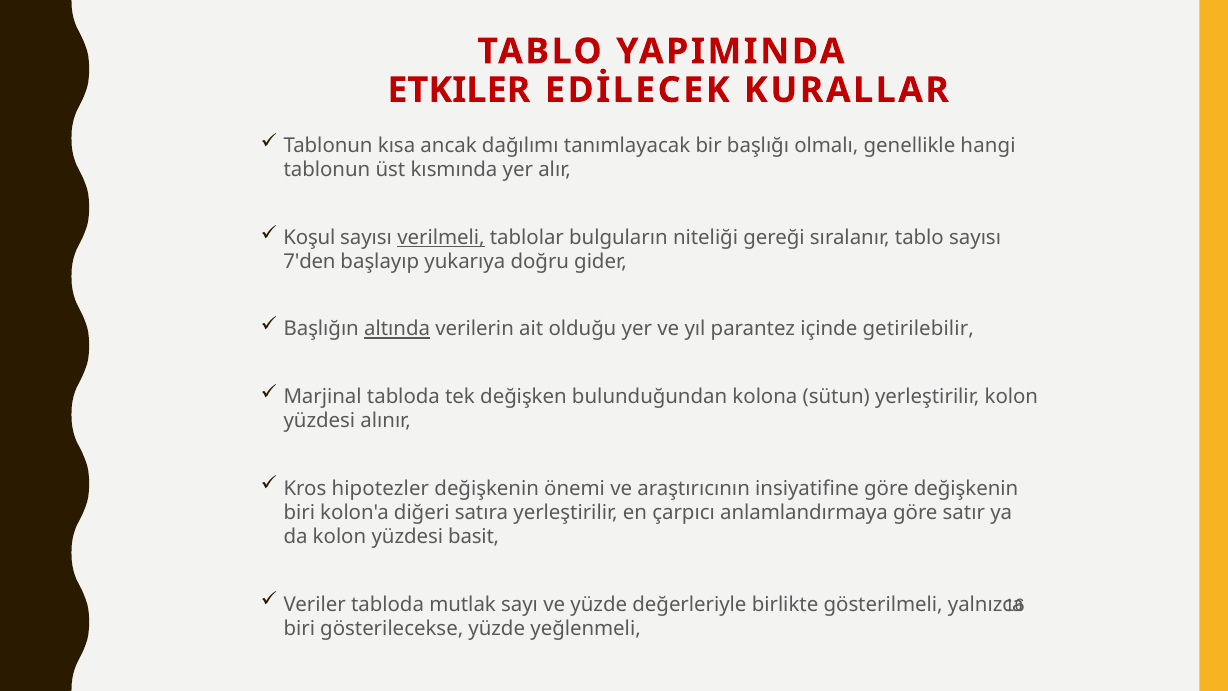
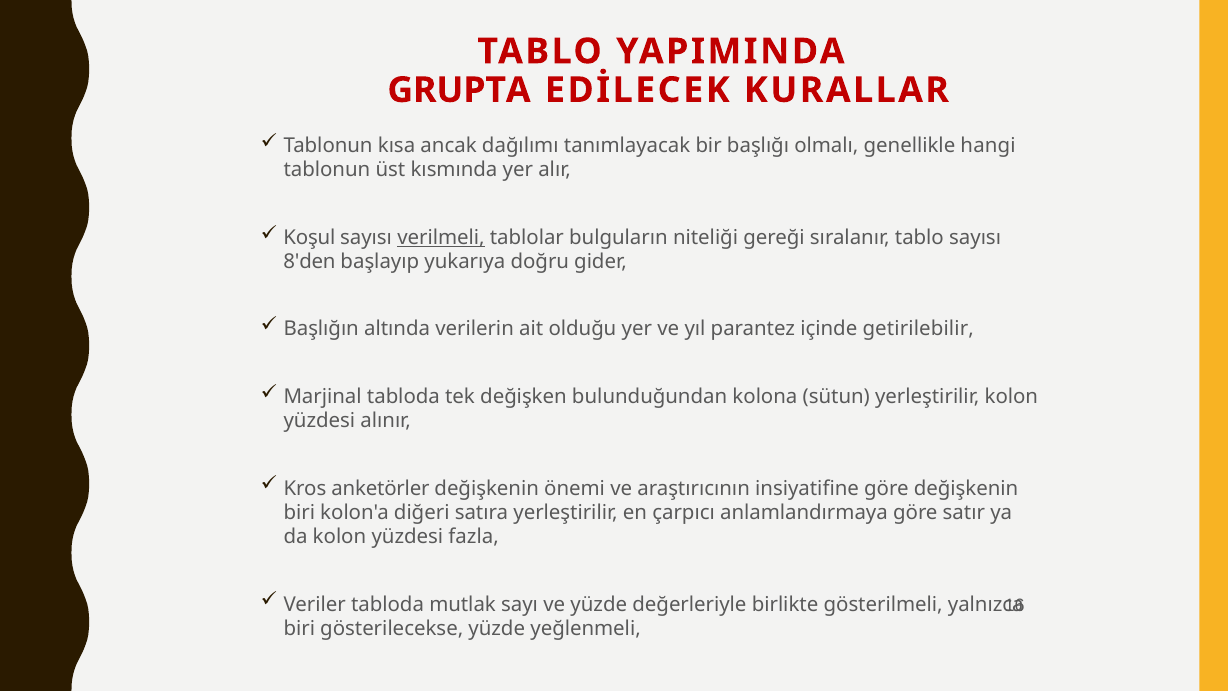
ETKILER: ETKILER -> GRUPTA (459, 90)
7'den: 7'den -> 8'den (309, 262)
altında underline: present -> none (397, 329)
hipotezler: hipotezler -> anketörler (380, 488)
basit: basit -> fazla (474, 537)
